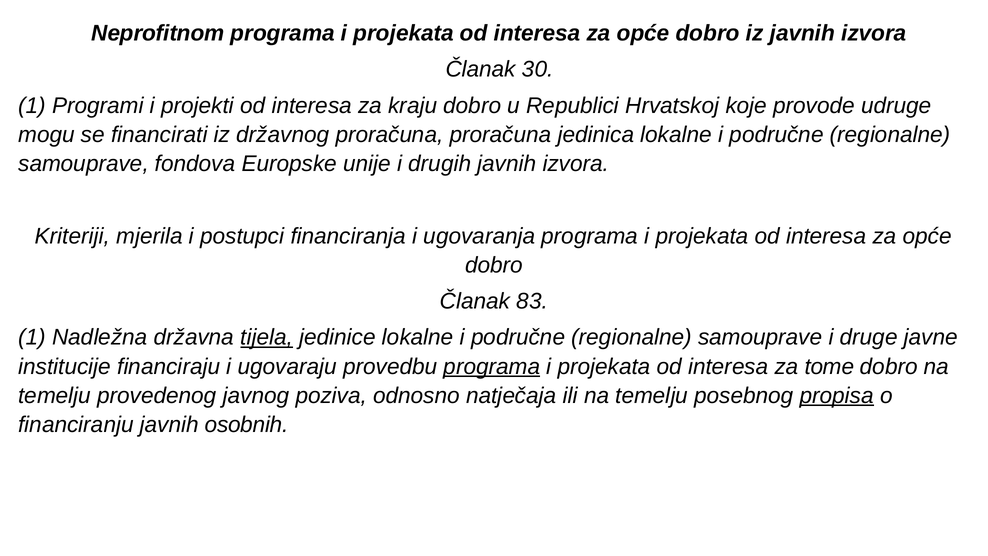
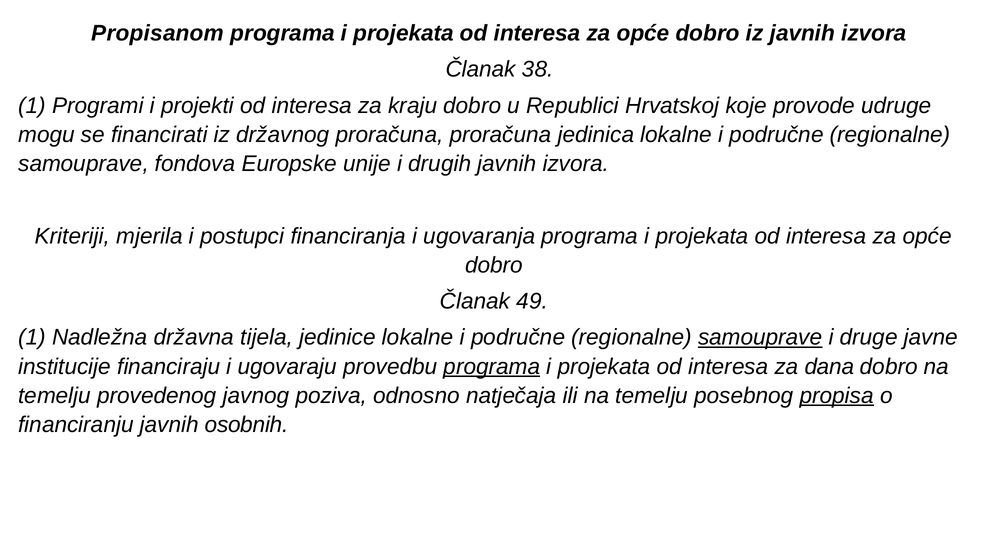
Neprofitnom: Neprofitnom -> Propisanom (158, 33)
30: 30 -> 38 (538, 69)
83: 83 -> 49 (532, 301)
tijela underline: present -> none (267, 337)
samouprave underline: none -> present (760, 337)
tome: tome -> dana (829, 366)
